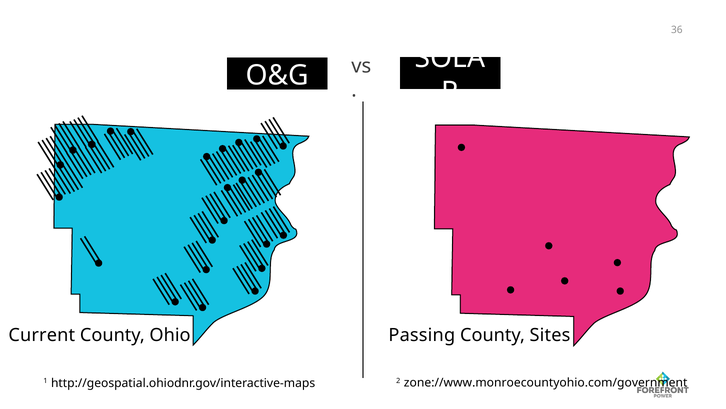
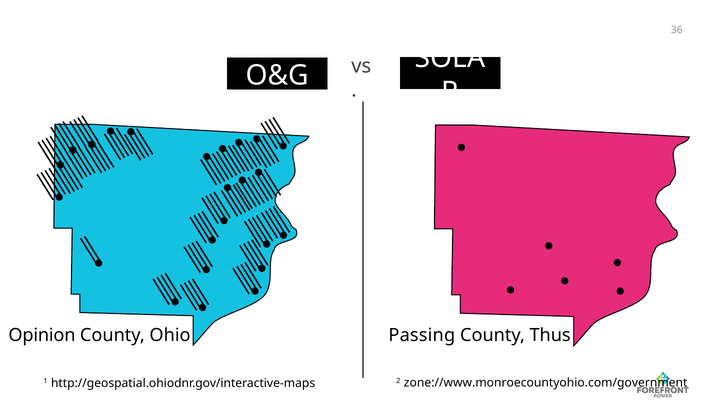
Current: Current -> Opinion (42, 335)
Sites: Sites -> Thus (550, 335)
